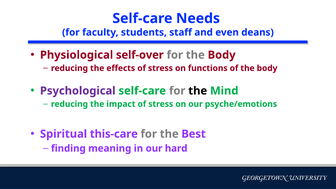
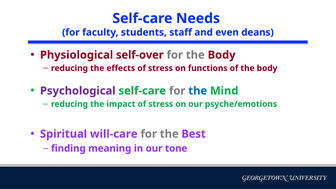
the colour: black -> blue (198, 91)
this-care: this-care -> will-care (114, 134)
hard: hard -> tone (176, 148)
